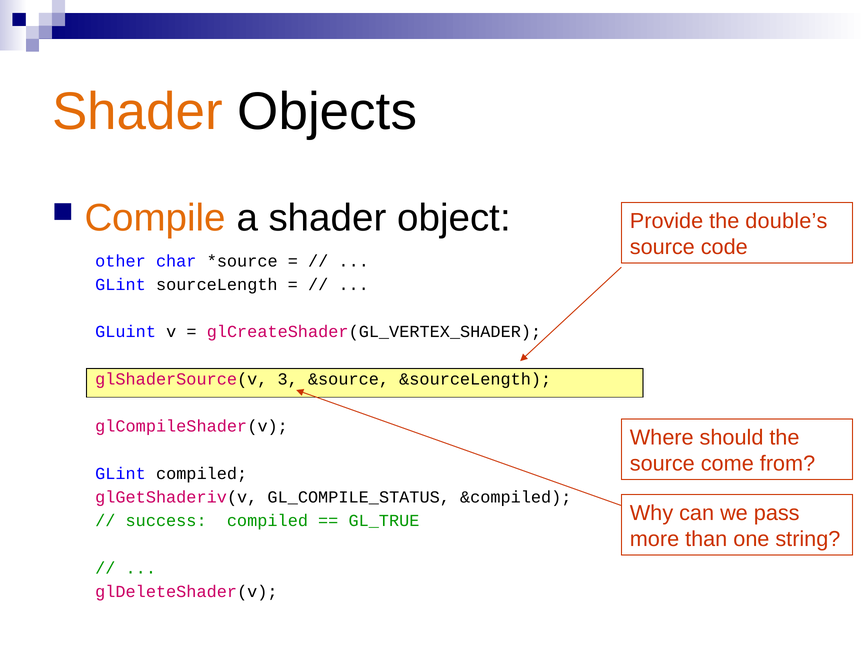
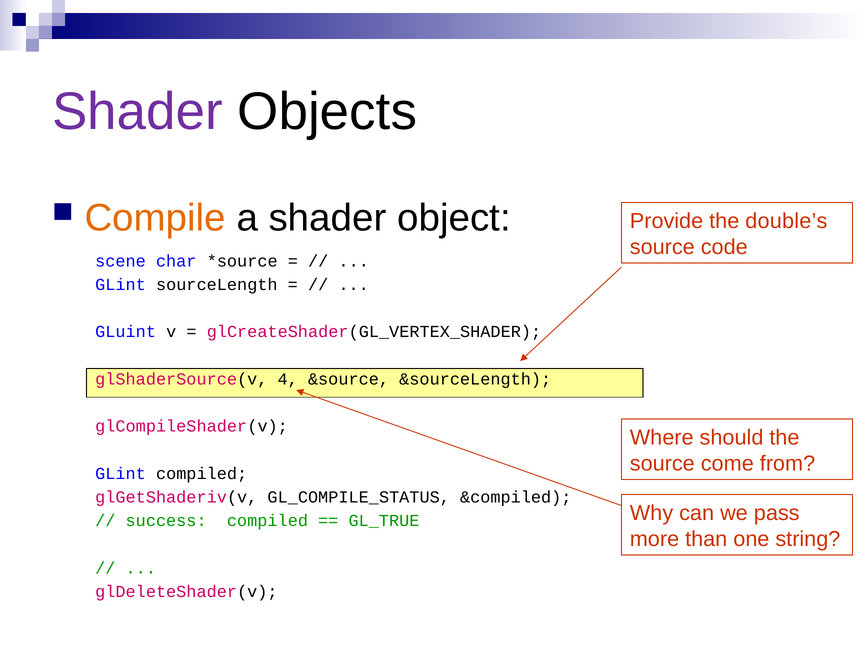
Shader colour: orange -> purple (137, 112)
other: other -> scene (121, 261)
3: 3 -> 4 (288, 379)
